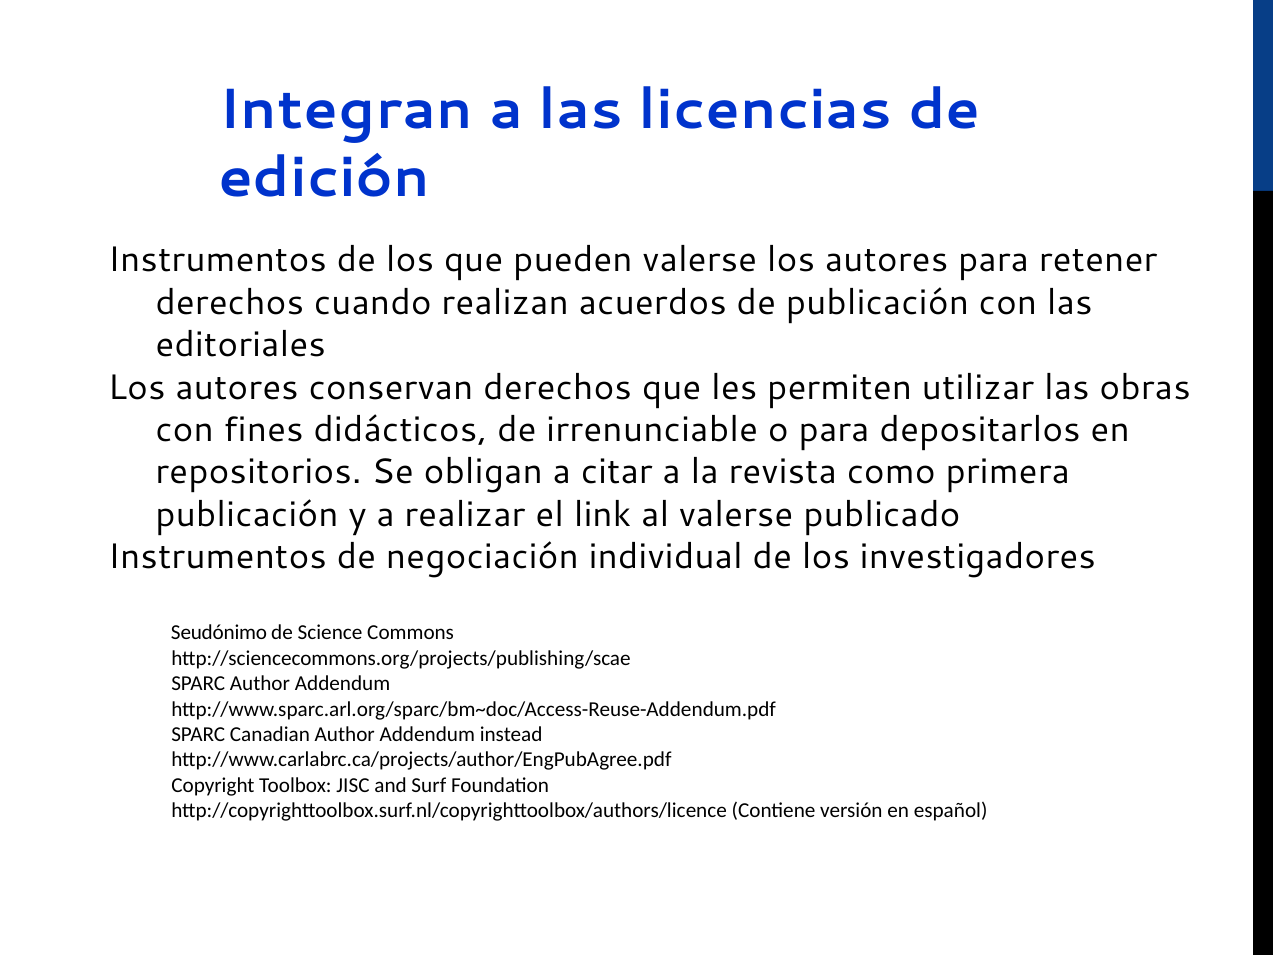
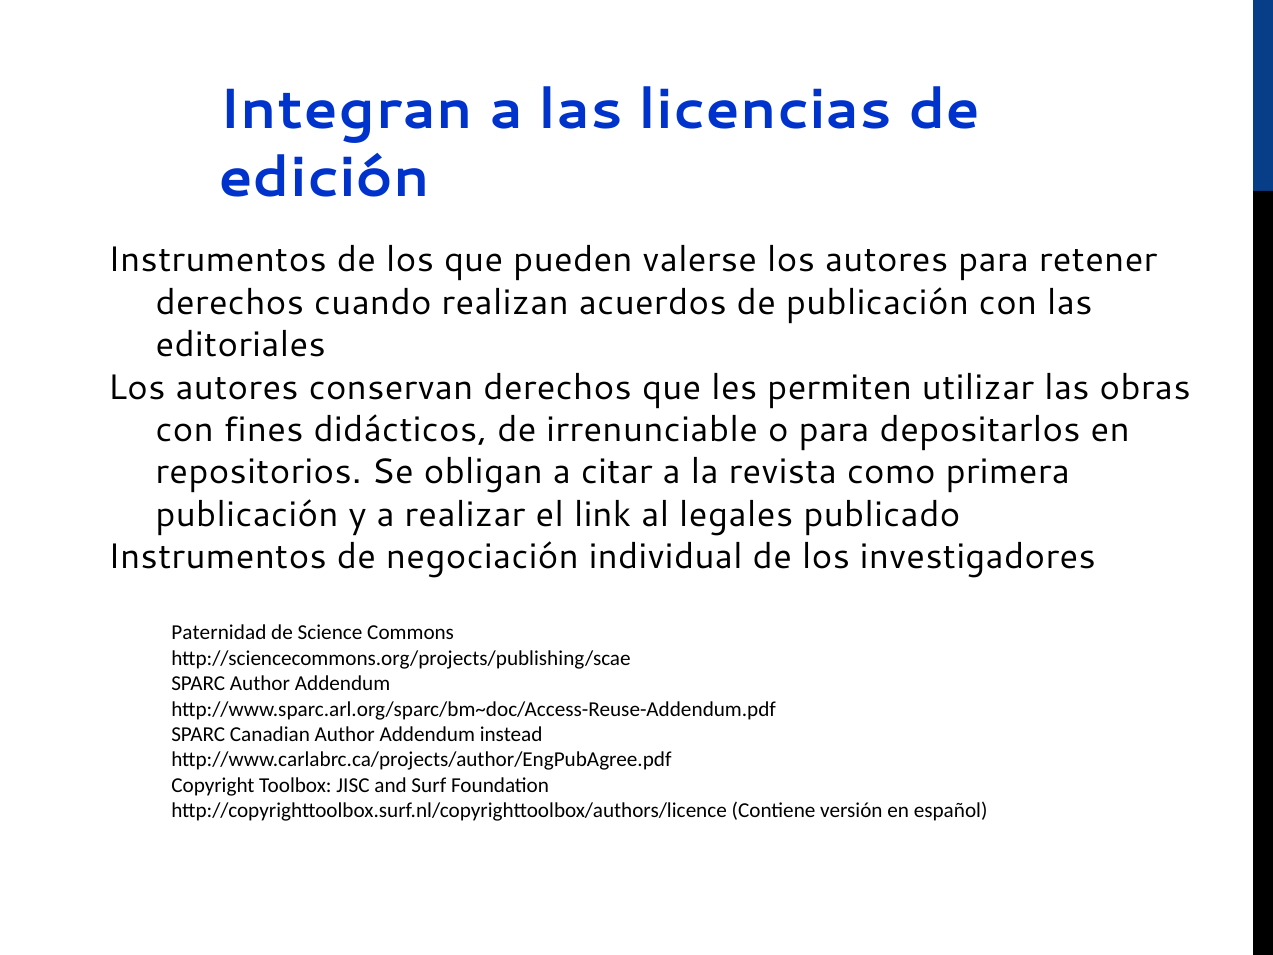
al valerse: valerse -> legales (736, 515)
Seudónimo: Seudónimo -> Paternidad (219, 632)
